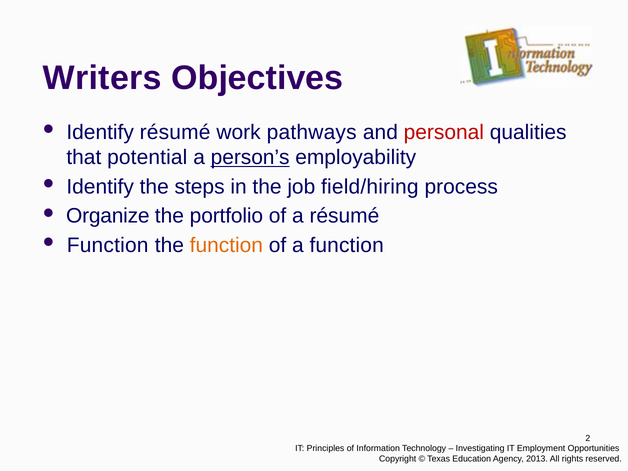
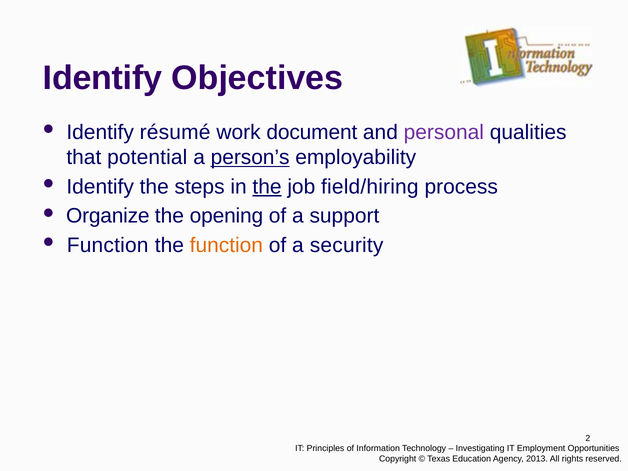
Writers: Writers -> Identify (103, 78)
pathways: pathways -> document (312, 132)
personal colour: red -> purple (444, 132)
the underline: none -> present (267, 187)
portfolio: portfolio -> opening (226, 216)
a résumé: résumé -> support (344, 216)
a function: function -> security (347, 245)
